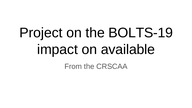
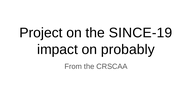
BOLTS-19: BOLTS-19 -> SINCE-19 (141, 33)
available: available -> probably (128, 49)
